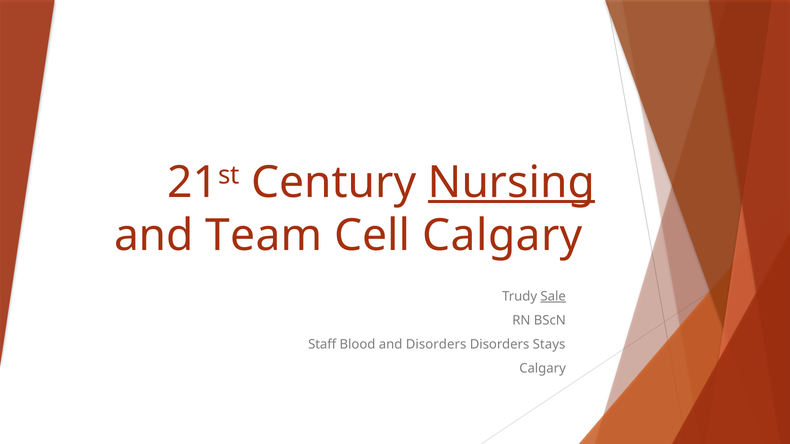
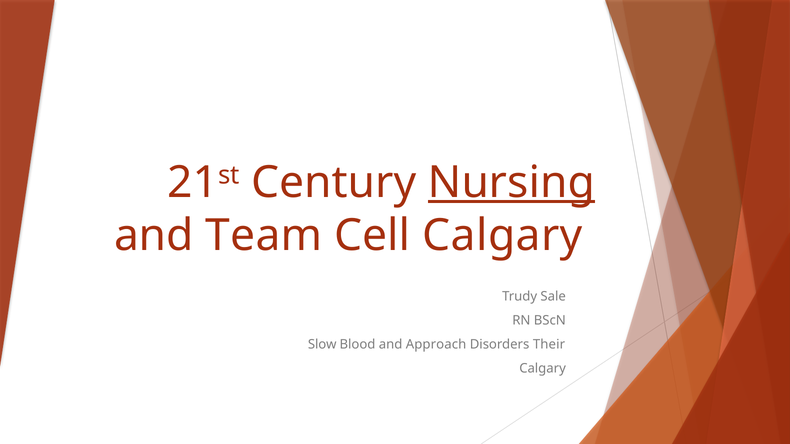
Sale underline: present -> none (553, 297)
Staff: Staff -> Slow (322, 345)
and Disorders: Disorders -> Approach (436, 345)
Stays: Stays -> Their (549, 345)
